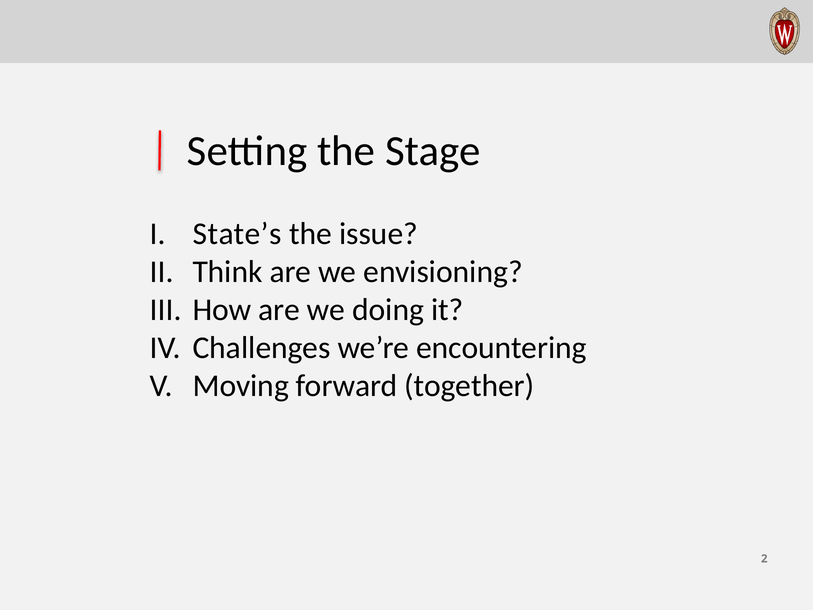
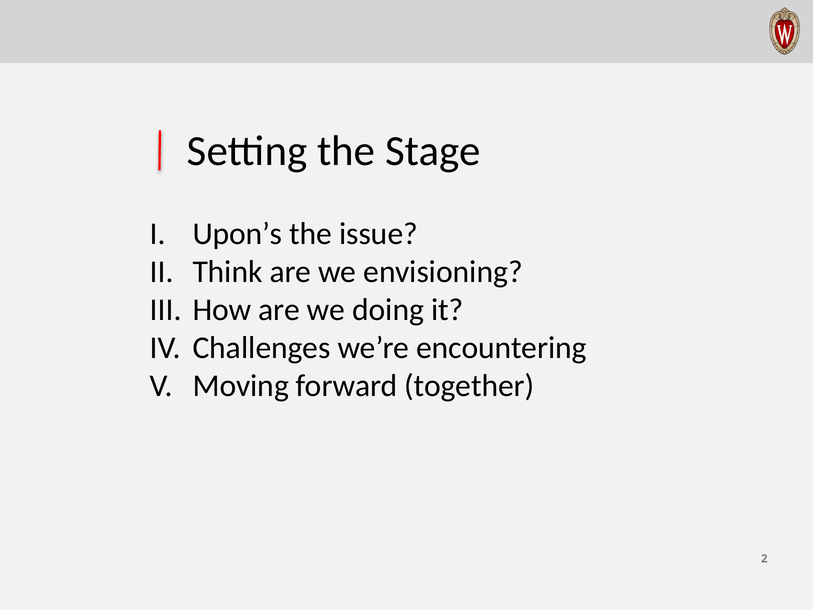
State’s: State’s -> Upon’s (237, 234)
